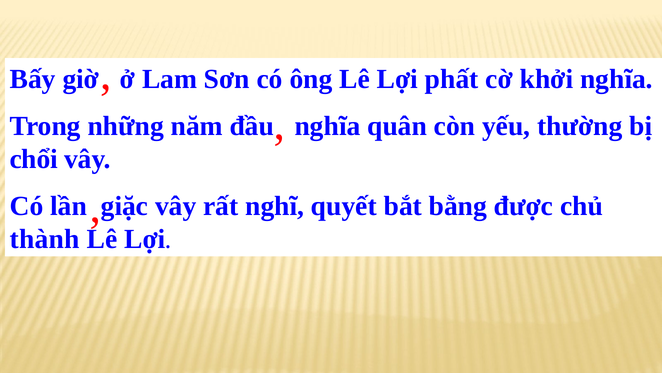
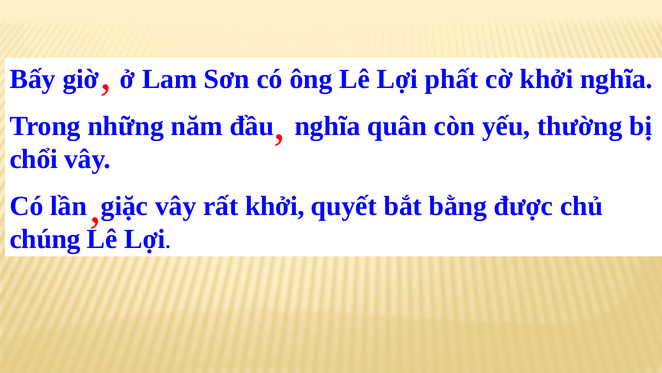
rất nghĩ: nghĩ -> khởi (275, 206)
thành: thành -> chúng (45, 239)
